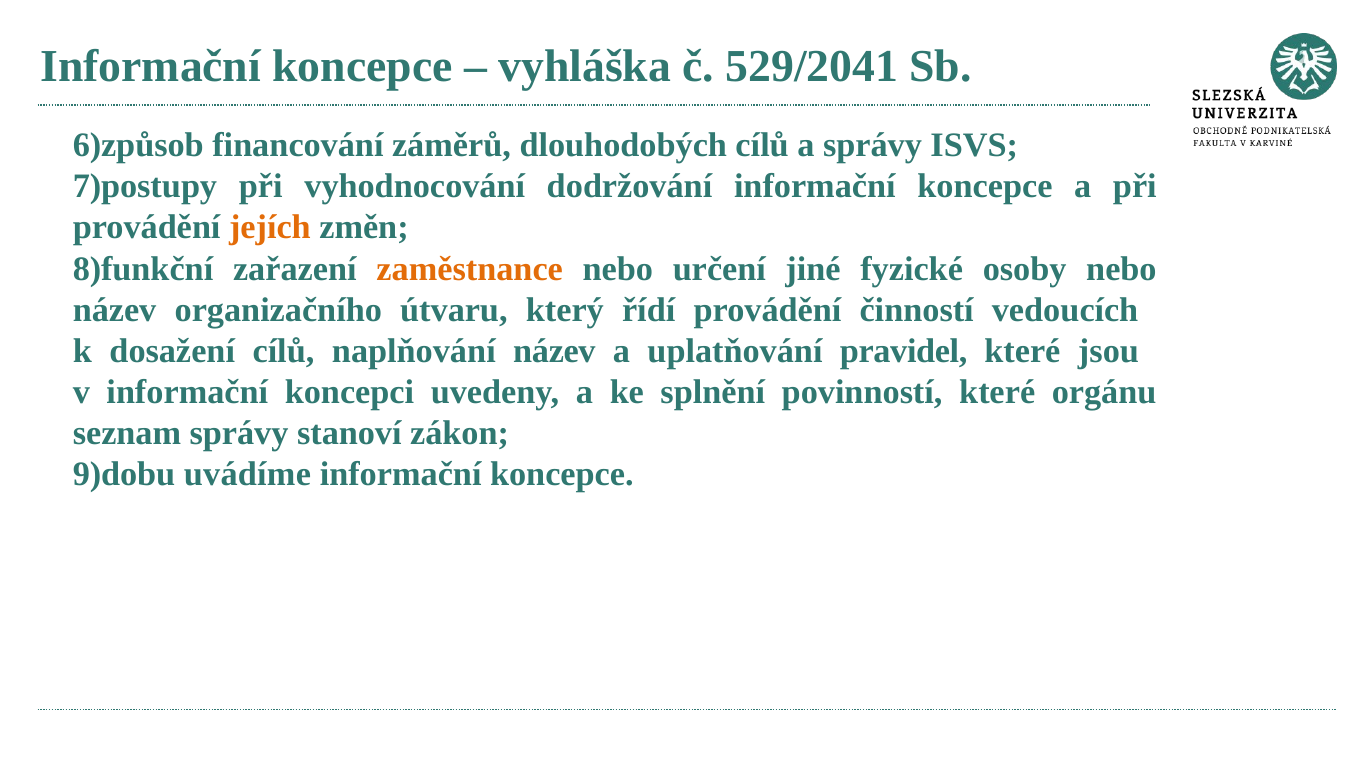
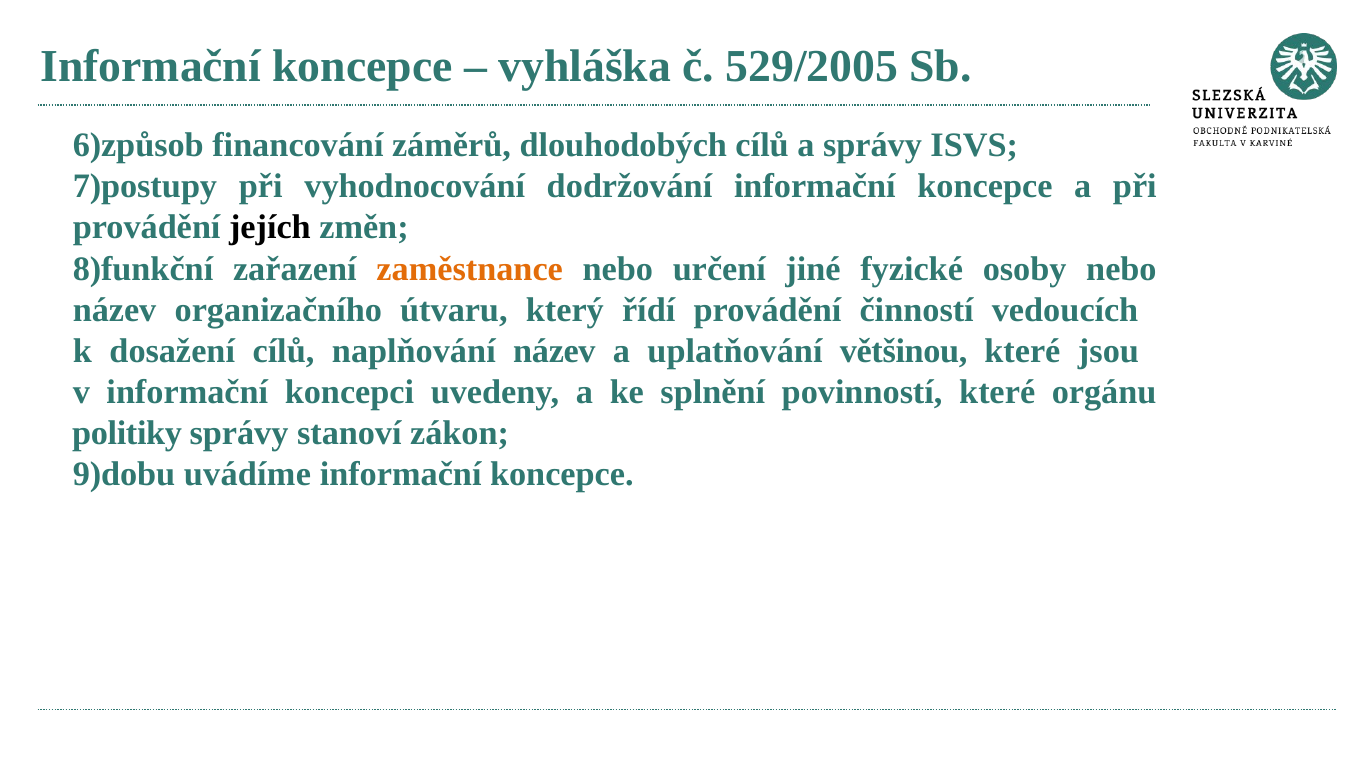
529/2041: 529/2041 -> 529/2005 (812, 67)
jejích colour: orange -> black (270, 228)
pravidel: pravidel -> většinou (904, 351)
seznam: seznam -> politiky (127, 433)
